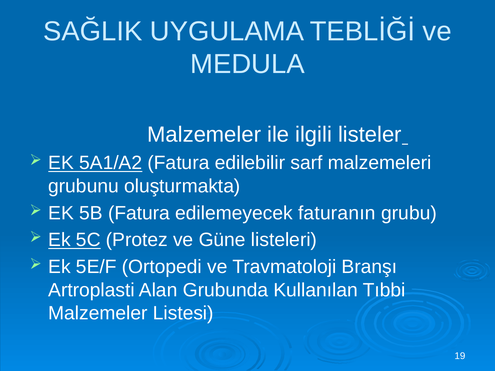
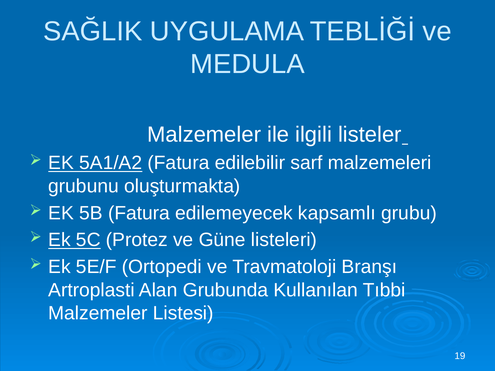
faturanın: faturanın -> kapsamlı (337, 213)
